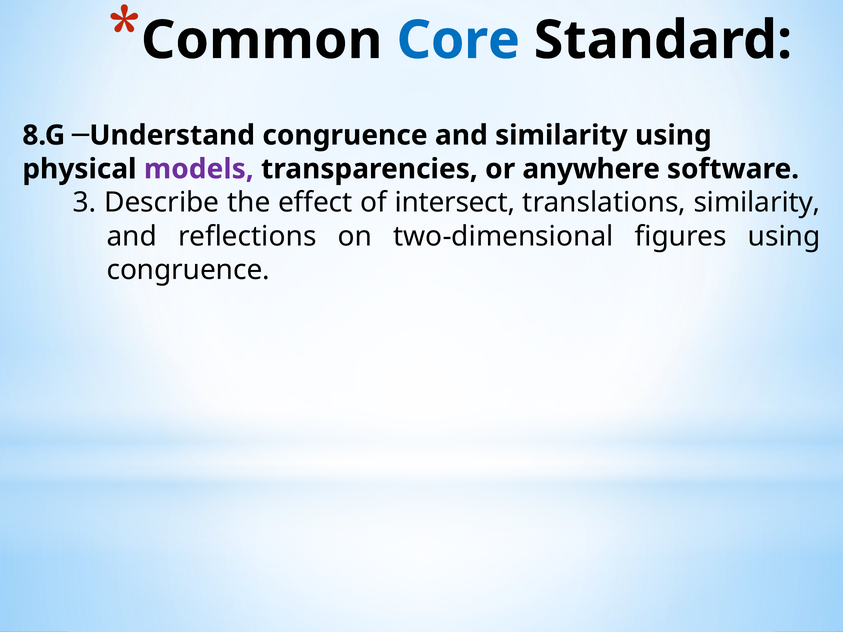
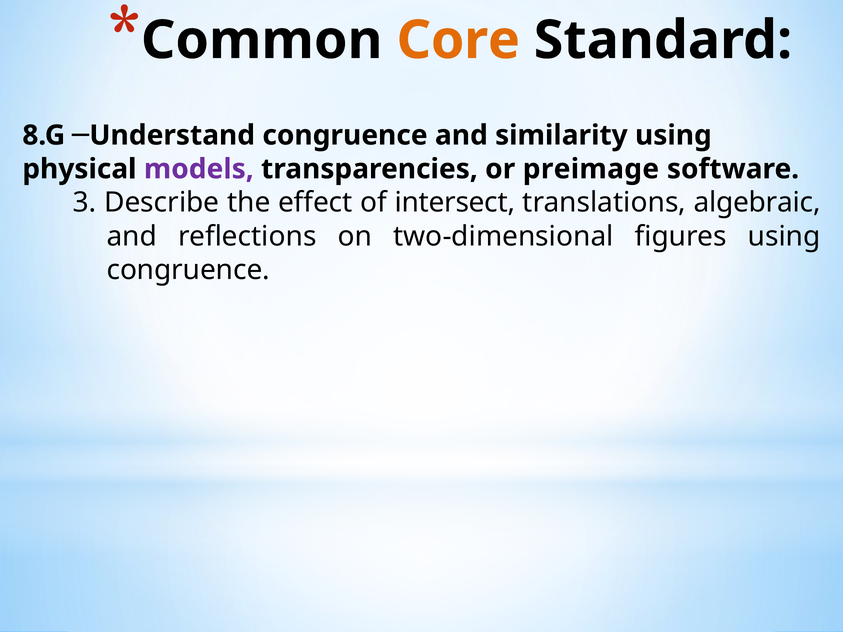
Core colour: blue -> orange (458, 40)
anywhere: anywhere -> preimage (591, 169)
translations similarity: similarity -> algebraic (757, 203)
